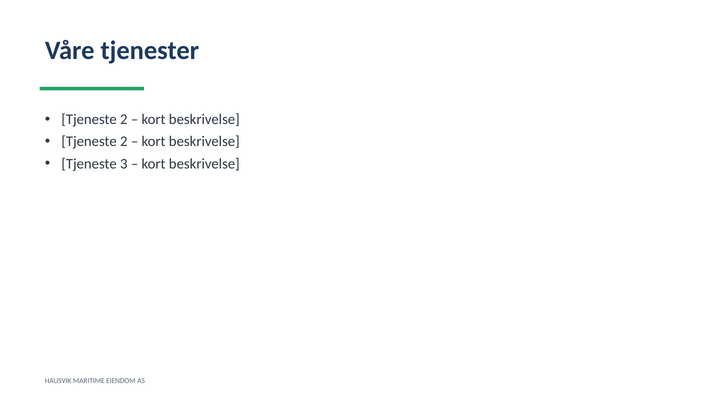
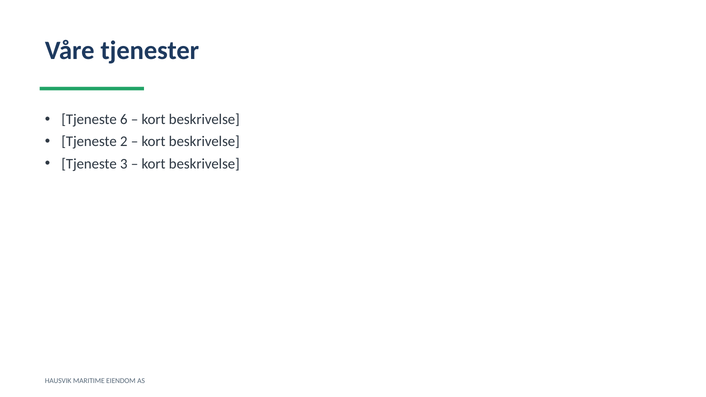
2: 2 -> 6 (124, 120)
